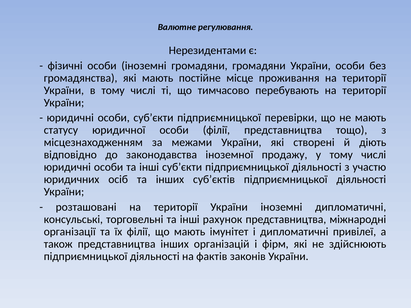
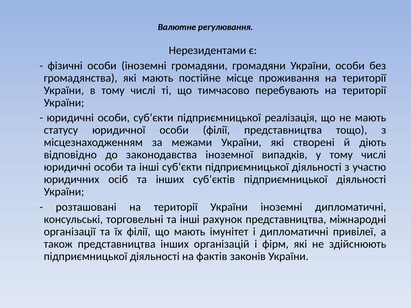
перевірки: перевірки -> реалізація (291, 118)
продажу: продажу -> випадків (285, 155)
